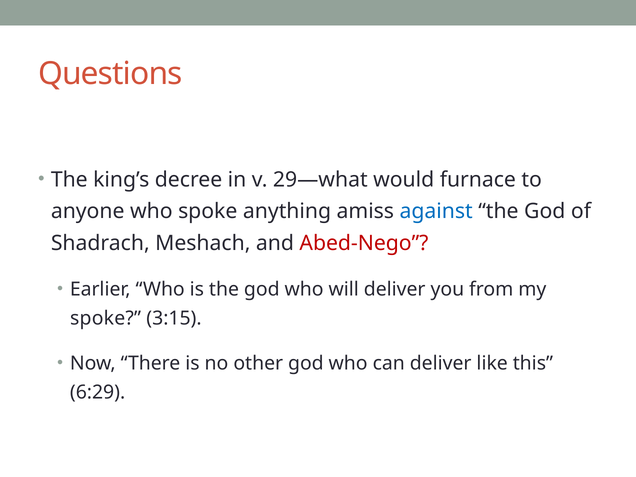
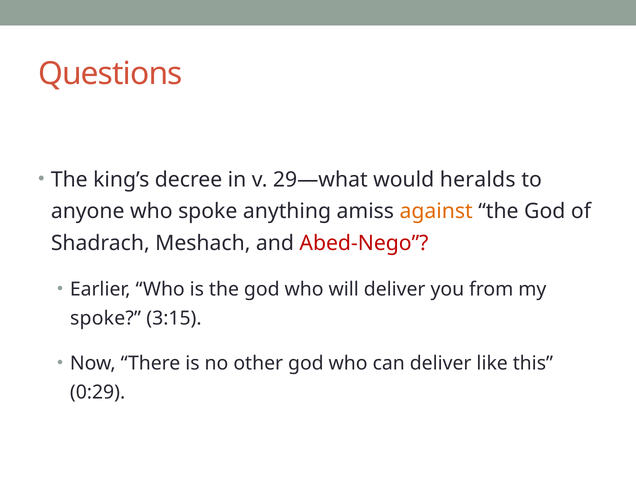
furnace: furnace -> heralds (478, 180)
against colour: blue -> orange (436, 211)
6:29: 6:29 -> 0:29 (98, 392)
